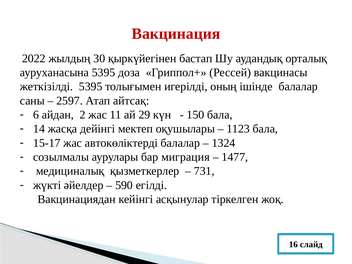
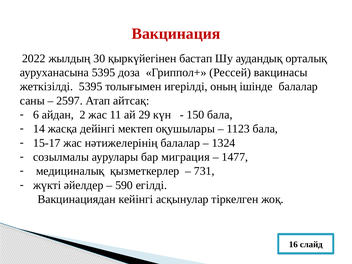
автокөліктерді: автокөліктерді -> нәтижелерінің (121, 143)
